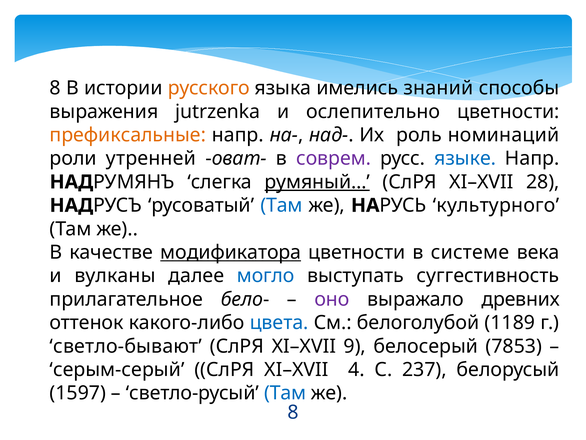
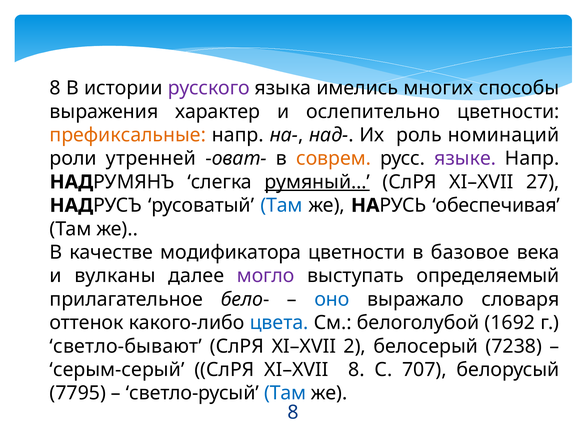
русского colour: orange -> purple (209, 88)
знаний: знаний -> многих (438, 88)
jutrzenka: jutrzenka -> характер (218, 111)
соврем colour: purple -> orange (334, 158)
языке colour: blue -> purple (465, 158)
28: 28 -> 27 (543, 182)
культурного: культурного -> обеспечивая (496, 205)
модификатора underline: present -> none (231, 252)
системе: системе -> базовое (470, 252)
могло colour: blue -> purple (266, 276)
суггестивность: суггестивность -> определяемый (488, 276)
оно colour: purple -> blue (332, 299)
древних: древних -> словаря (520, 299)
1189: 1189 -> 1692 (510, 322)
9: 9 -> 2 (355, 346)
7853: 7853 -> 7238 (514, 346)
XI–XVII 4: 4 -> 8 (356, 369)
237: 237 -> 707 (424, 369)
1597: 1597 -> 7795 (78, 393)
